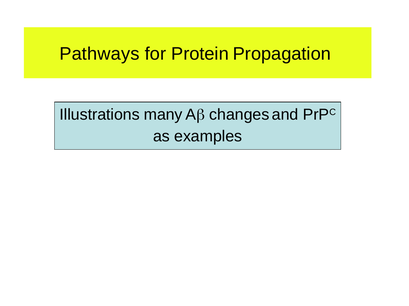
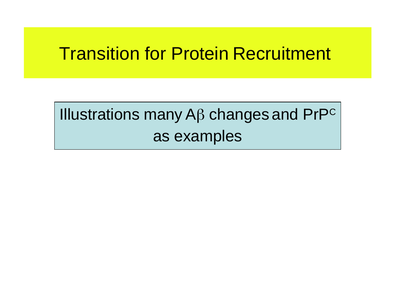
Pathways: Pathways -> Transition (99, 54)
Propagation: Propagation -> Recruitment (282, 54)
